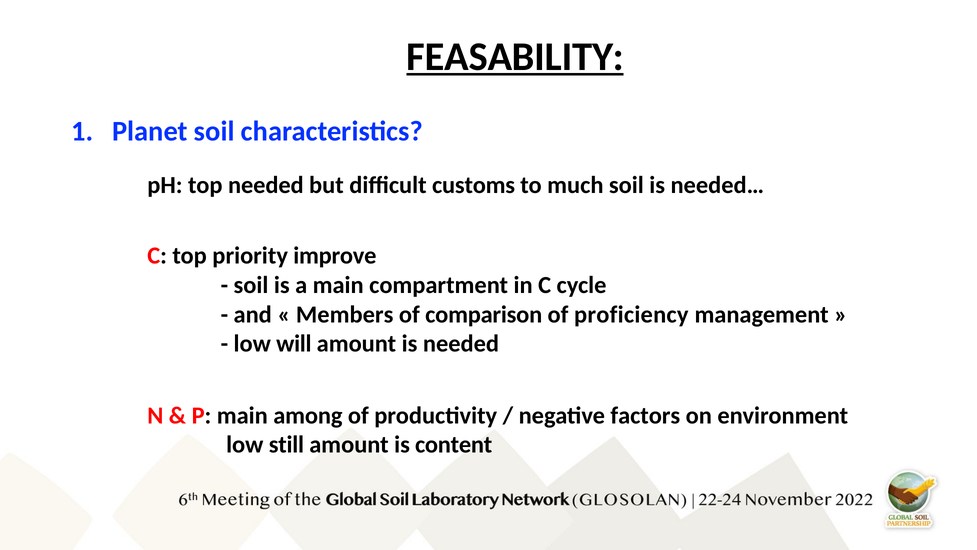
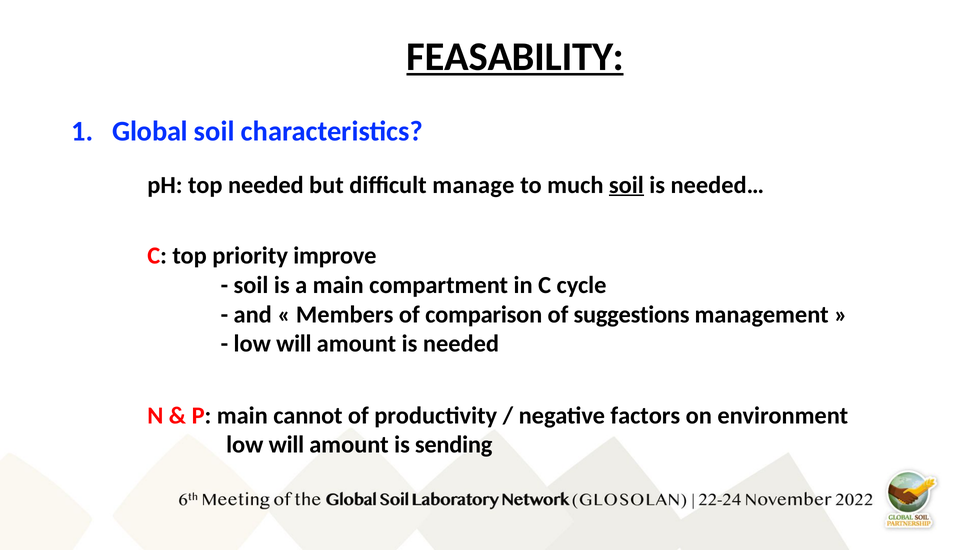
Planet: Planet -> Global (150, 131)
customs: customs -> manage (473, 185)
soil underline: none -> present (626, 185)
proficiency: proficiency -> suggestions (632, 314)
among: among -> cannot (308, 415)
still: still -> will (286, 445)
content: content -> sending (454, 445)
